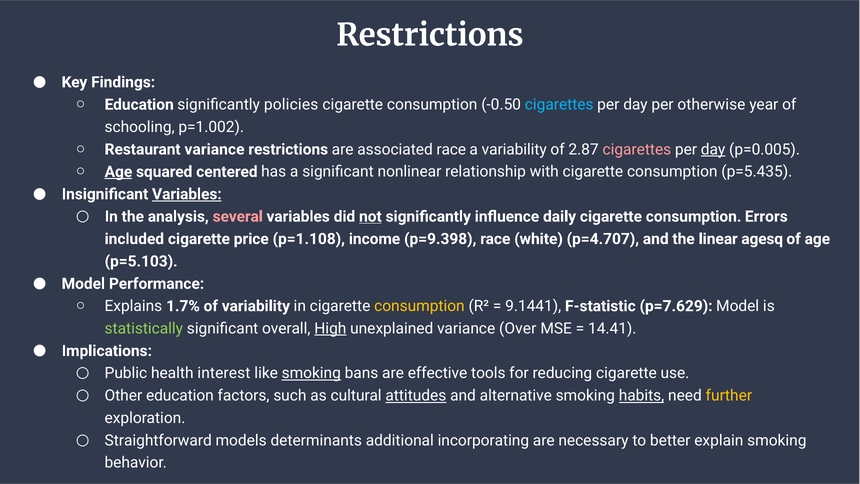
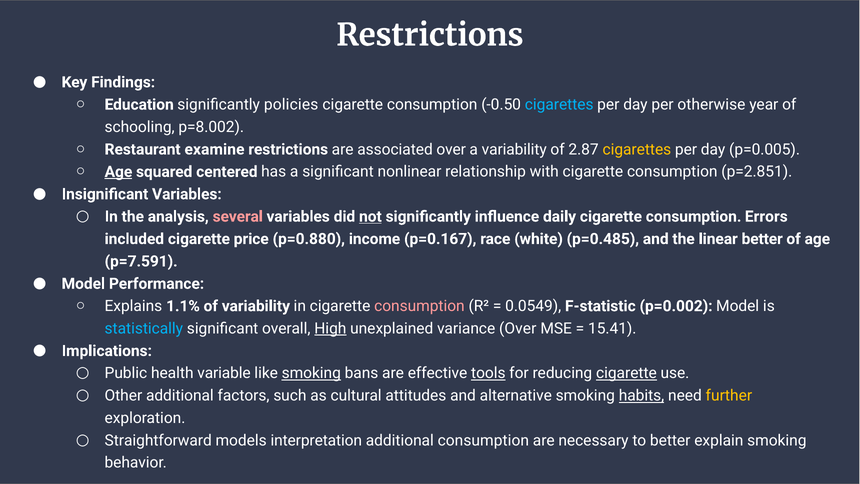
p=1.002: p=1.002 -> p=8.002 (211, 127)
Restaurant variance: variance -> examine (214, 149)
associated race: race -> over (451, 149)
cigarettes colour: pink -> yellow (637, 149)
day underline: present -> none (713, 149)
p=5.435: p=5.435 -> p=2.851 (757, 172)
Variables underline: present -> none (187, 194)
p=1.108: p=1.108 -> p=0.880 (309, 239)
p=9.398: p=9.398 -> p=0.167 (440, 239)
p=4.707: p=4.707 -> p=0.485 (603, 239)
linear agesq: agesq -> better (762, 239)
p=5.103: p=5.103 -> p=7.591 (141, 261)
1.7%: 1.7% -> 1.1% (183, 306)
consumption colour: yellow -> pink (419, 306)
9.1441: 9.1441 -> 0.0549 (533, 306)
p=7.629: p=7.629 -> p=0.002 (676, 306)
statistically colour: light green -> light blue (144, 328)
14.41: 14.41 -> 15.41 (612, 328)
interest: interest -> variable (224, 373)
tools underline: none -> present (488, 373)
cigarette underline: none -> present (626, 373)
Other education: education -> additional (180, 395)
attitudes underline: present -> none (416, 395)
determinants: determinants -> interpretation (316, 440)
additional incorporating: incorporating -> consumption (483, 440)
